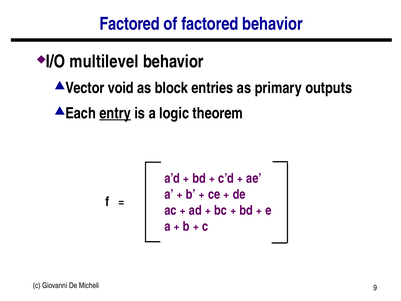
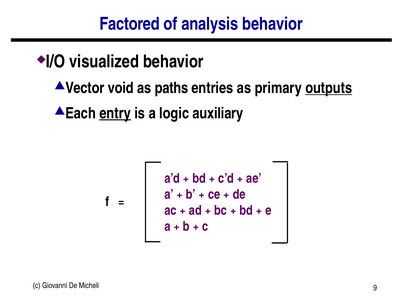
of factored: factored -> analysis (210, 24)
multilevel: multilevel -> visualized (104, 61)
block: block -> paths (172, 88)
outputs underline: none -> present (329, 88)
theorem: theorem -> auxiliary (218, 113)
